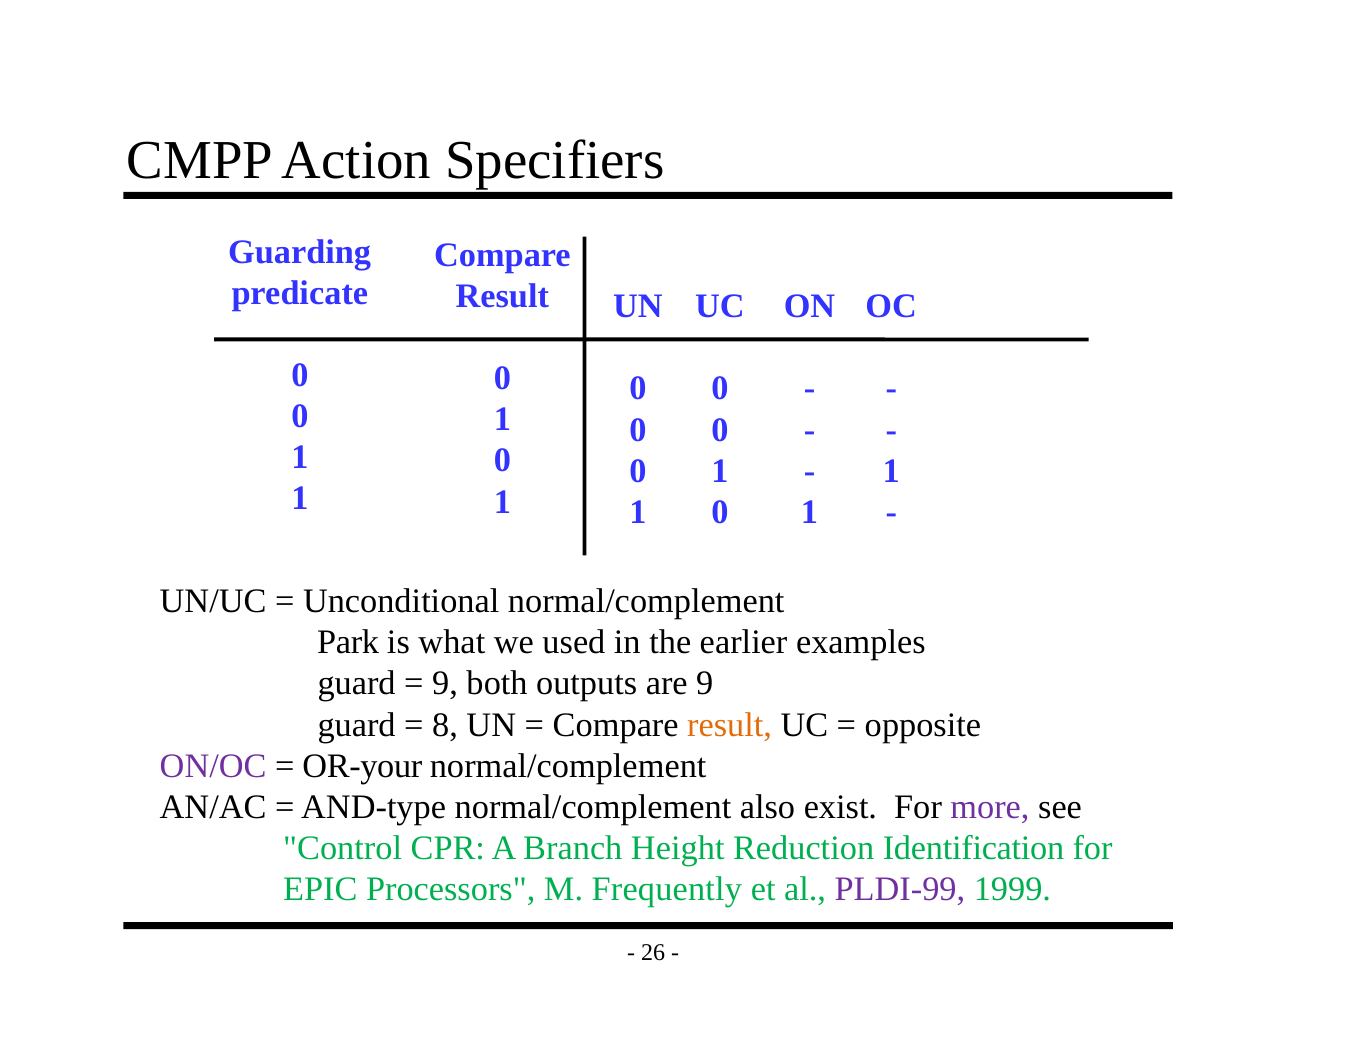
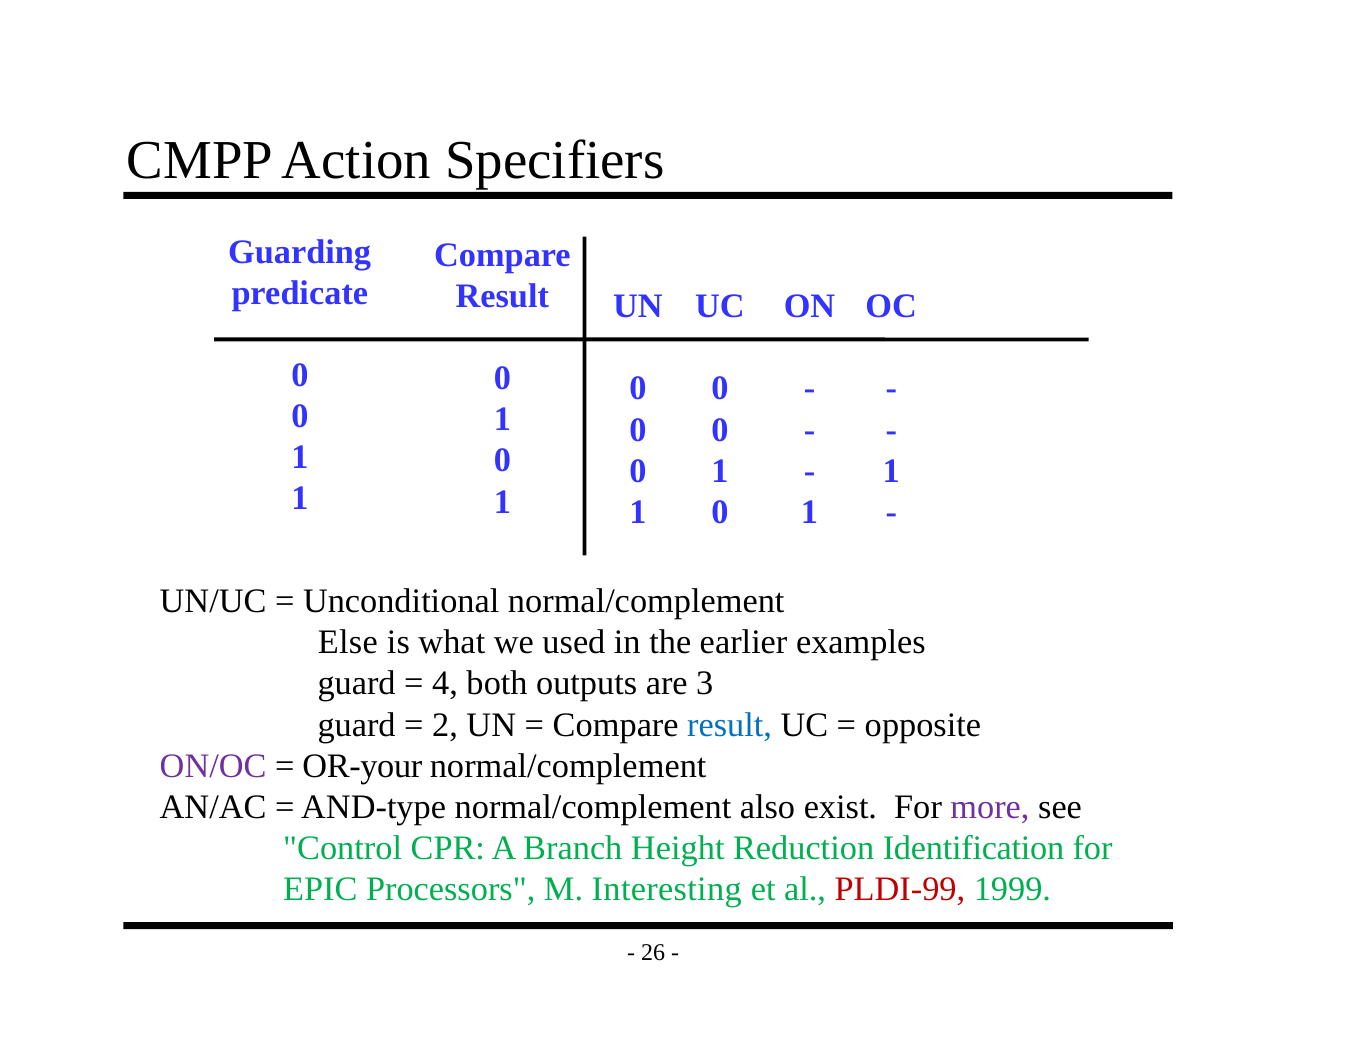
Park: Park -> Else (348, 643)
9: 9 -> 4 (445, 684)
are 9: 9 -> 3 (705, 684)
8: 8 -> 2 (445, 725)
result colour: orange -> blue (730, 725)
Frequently: Frequently -> Interesting (667, 890)
PLDI-99 colour: purple -> red (900, 890)
